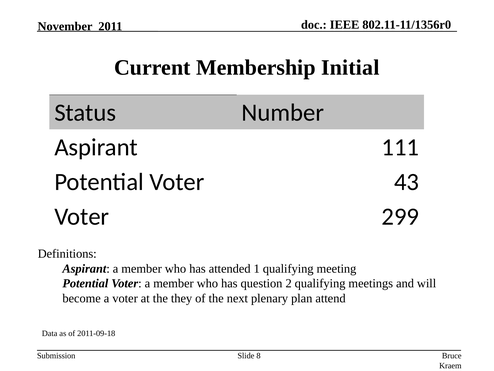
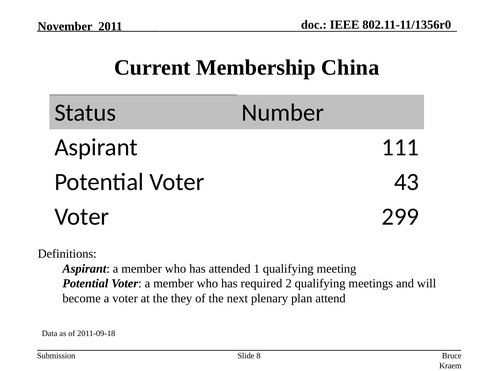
Initial: Initial -> China (350, 67)
question: question -> required (261, 283)
